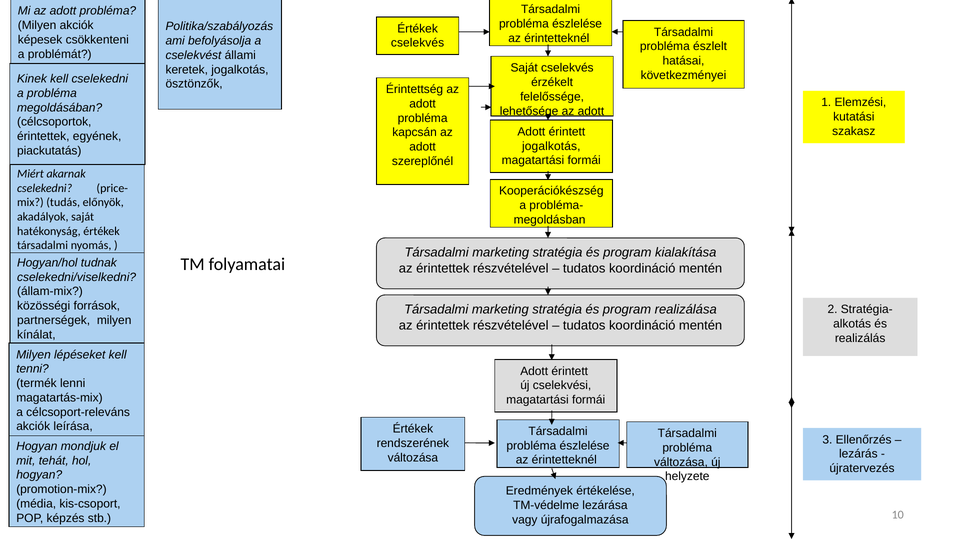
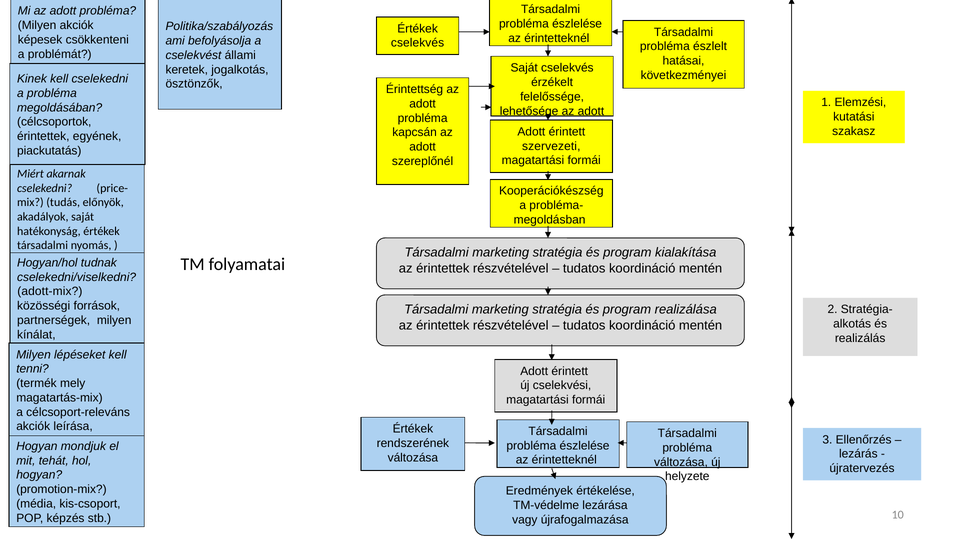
jogalkotás: jogalkotás -> szervezeti (551, 146)
állam-mix: állam-mix -> adott-mix (50, 292)
lenni: lenni -> mely (73, 384)
